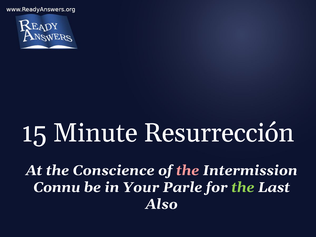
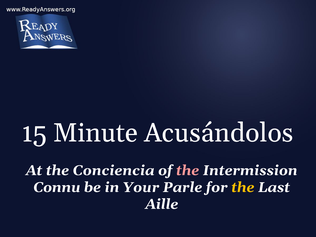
Resurrección: Resurrección -> Acusándolos (219, 133)
Conscience: Conscience -> Conciencia (114, 170)
the colour: light green -> yellow (243, 187)
Also: Also -> Aille (162, 204)
